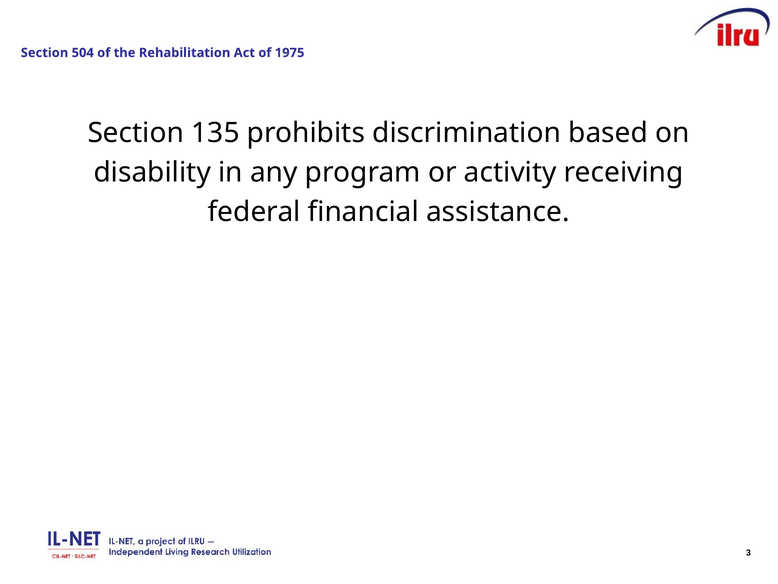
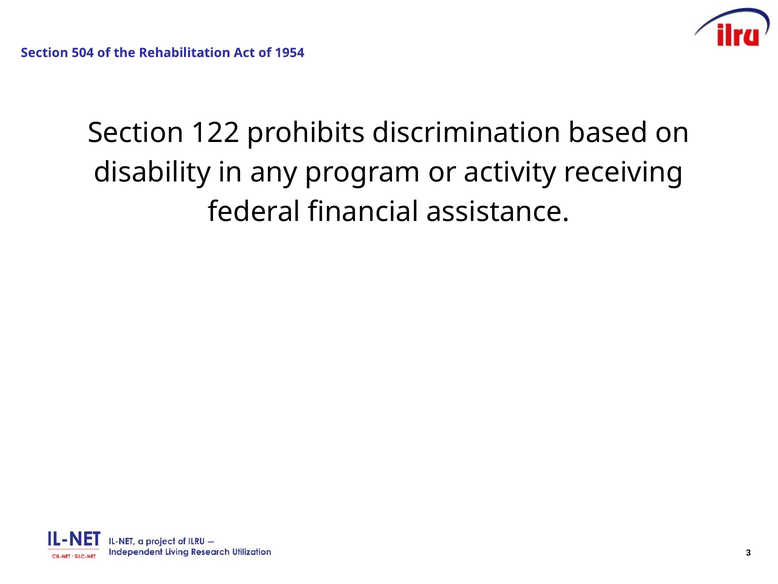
1975: 1975 -> 1954 (290, 53)
135: 135 -> 122 (215, 133)
